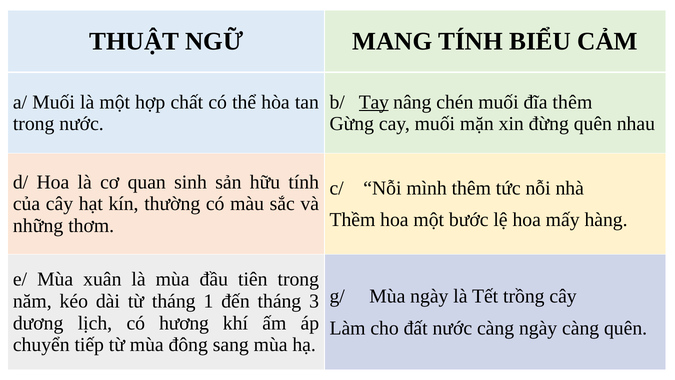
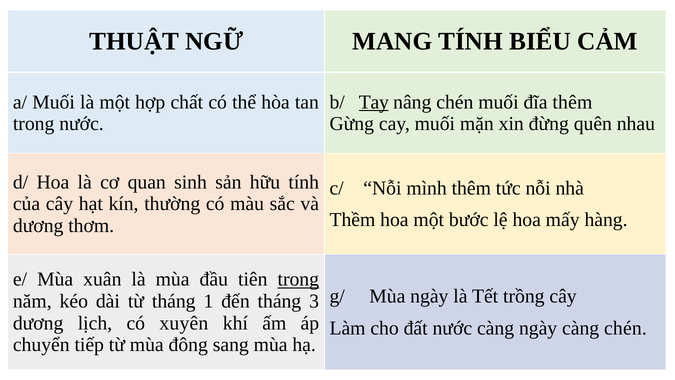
những: những -> dương (38, 225)
trong underline: none -> present (298, 279)
hương: hương -> xuyên (184, 323)
càng quên: quên -> chén (625, 328)
